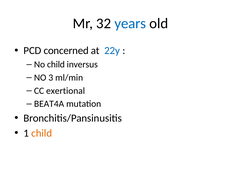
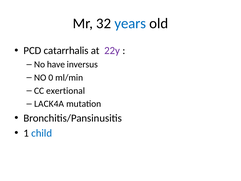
concerned: concerned -> catarrhalis (66, 51)
22y colour: blue -> purple (112, 51)
No child: child -> have (56, 64)
3: 3 -> 0 (51, 77)
BEAT4A: BEAT4A -> LACK4A (49, 104)
child colour: orange -> blue (42, 133)
